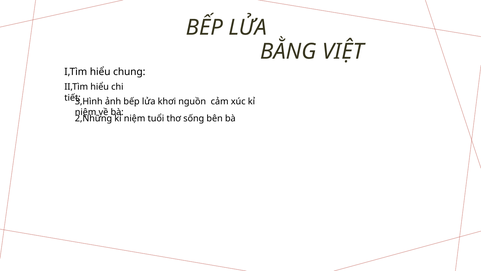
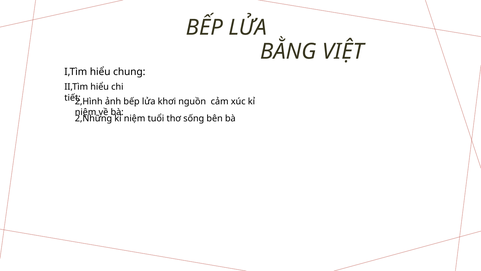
3,Hình: 3,Hình -> 2,Hình (89, 101)
